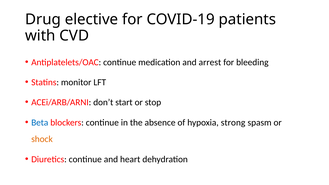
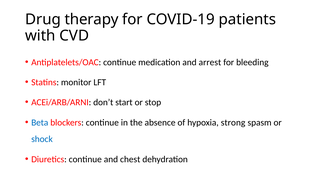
elective: elective -> therapy (92, 19)
shock colour: orange -> blue (42, 139)
heart: heart -> chest (130, 159)
